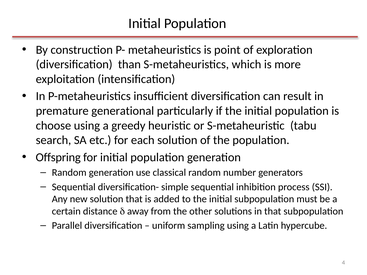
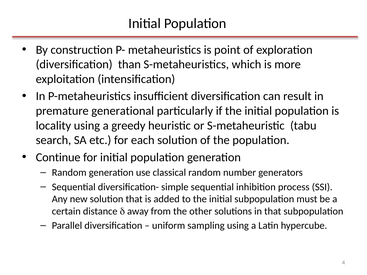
choose: choose -> locality (53, 126)
Offspring: Offspring -> Continue (58, 157)
